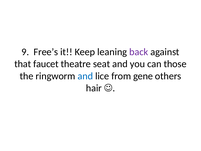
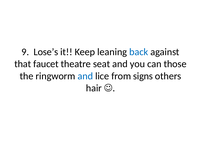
Free’s: Free’s -> Lose’s (46, 52)
back colour: purple -> blue (139, 52)
gene: gene -> signs (143, 76)
